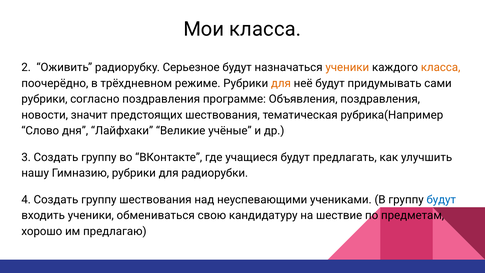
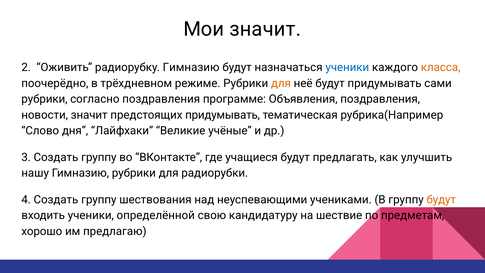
Мои класса: класса -> значит (265, 29)
радиорубку Серьезное: Серьезное -> Гимназию (191, 67)
ученики colour: orange -> blue (347, 67)
предстоящих шествования: шествования -> придумывать (223, 115)
будут colour: blue -> orange (441, 200)
обмениваться: обмениваться -> определённой (156, 215)
